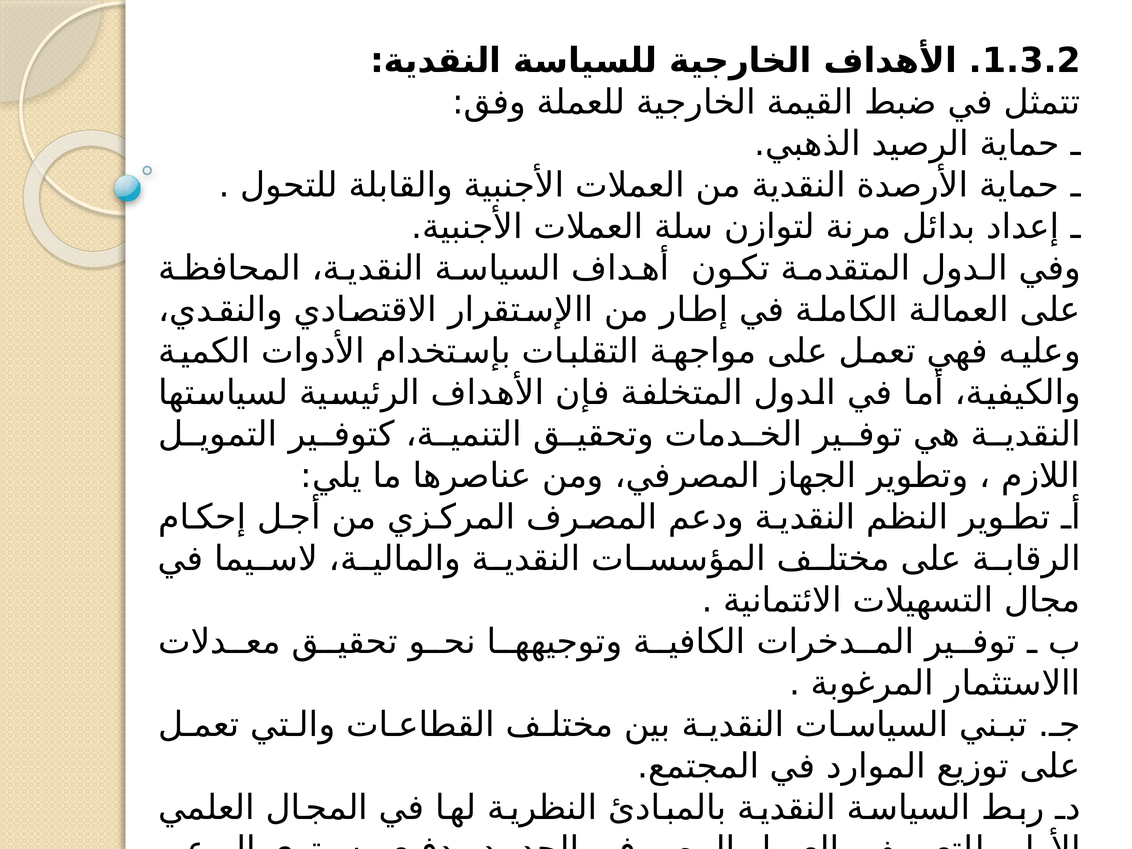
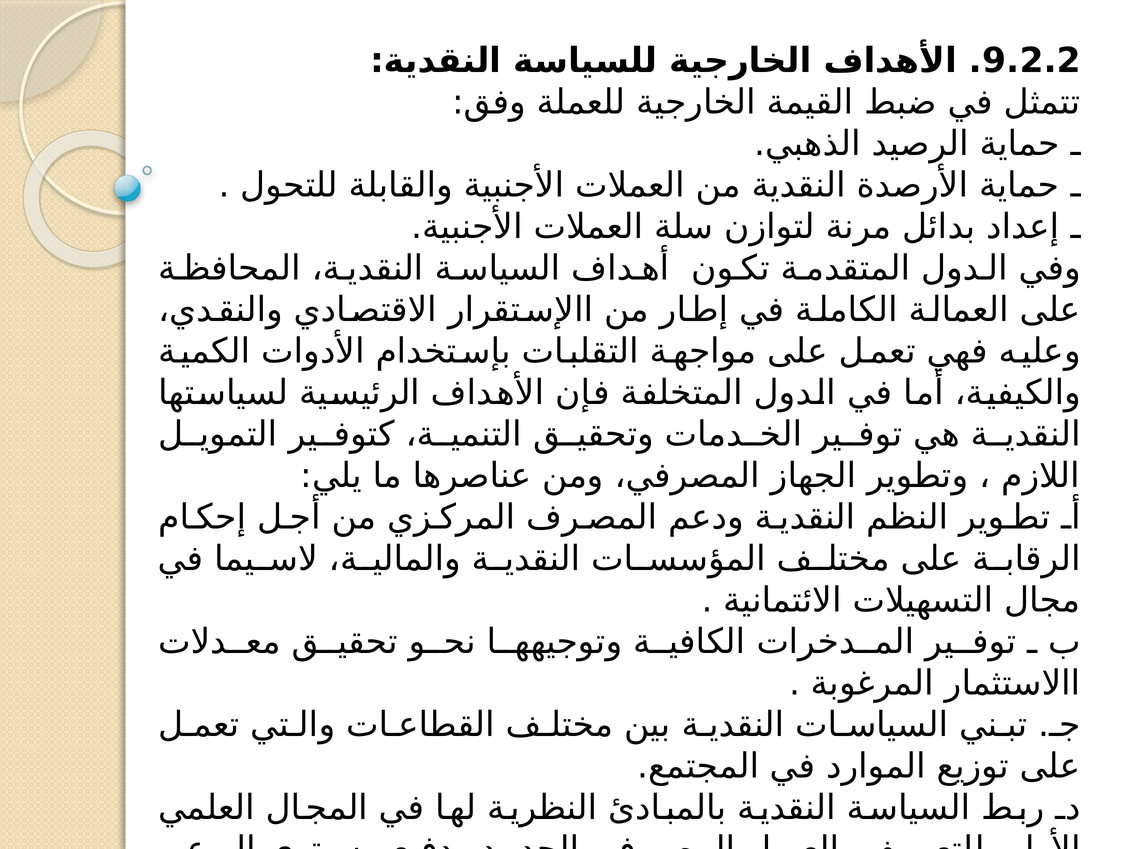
1.3.2: 1.3.2 -> 9.2.2 (1032, 61)
